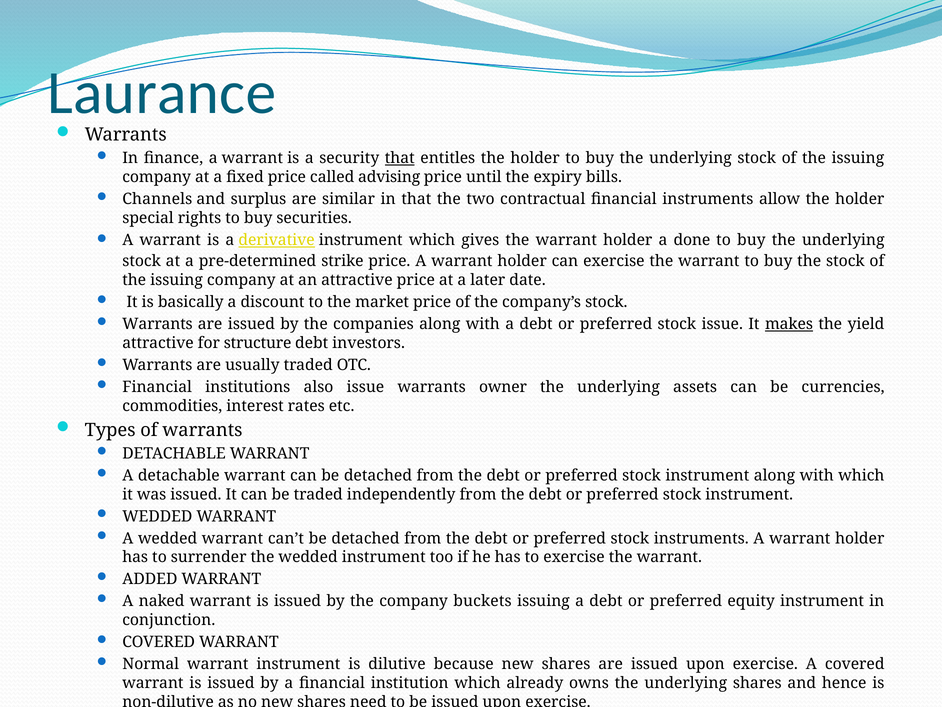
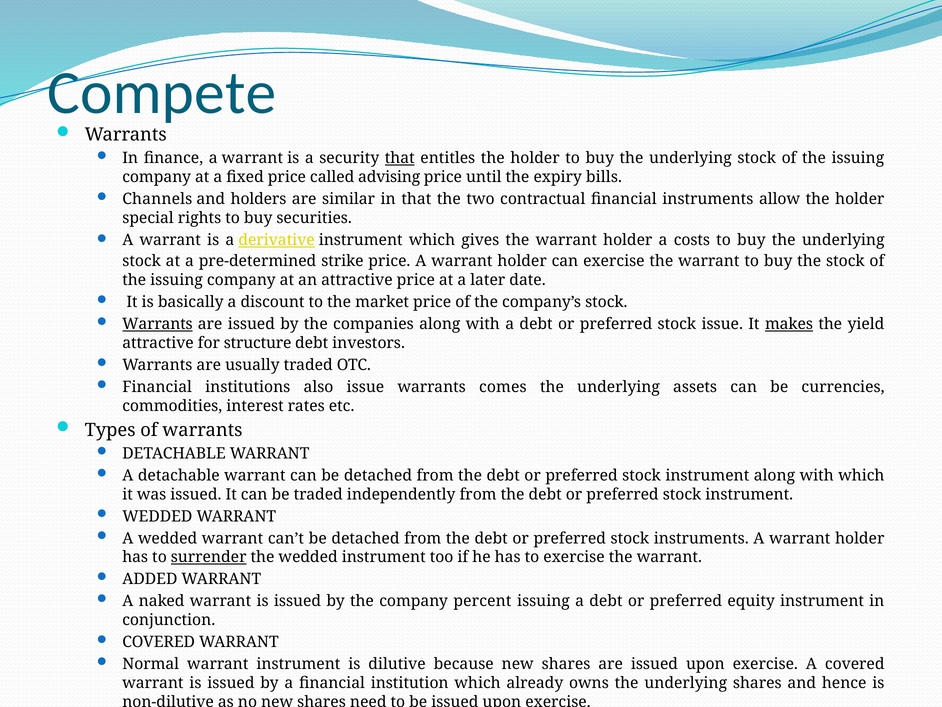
Laurance: Laurance -> Compete (162, 93)
surplus: surplus -> holders (259, 199)
done: done -> costs (692, 240)
Warrants underline: none -> present (157, 324)
owner: owner -> comes (503, 387)
surrender underline: none -> present (209, 557)
buckets: buckets -> percent (482, 601)
